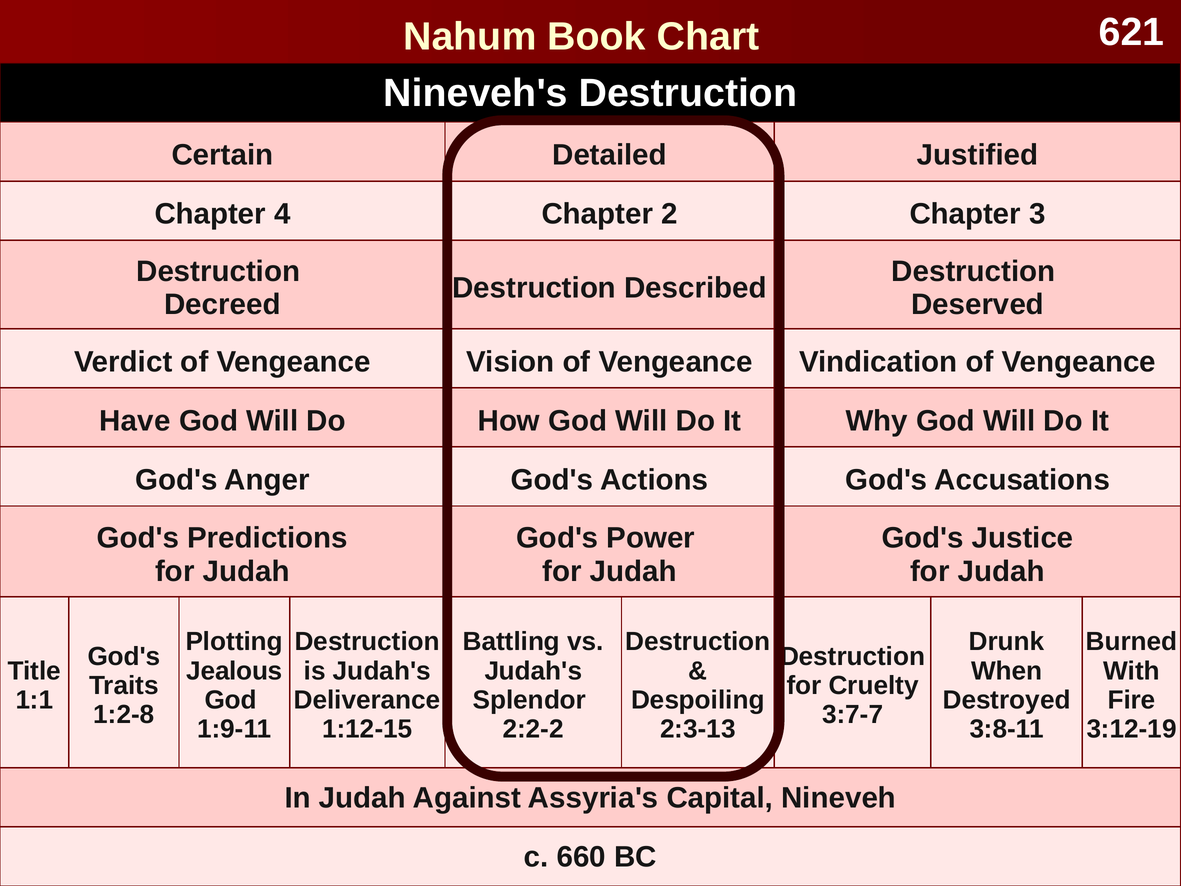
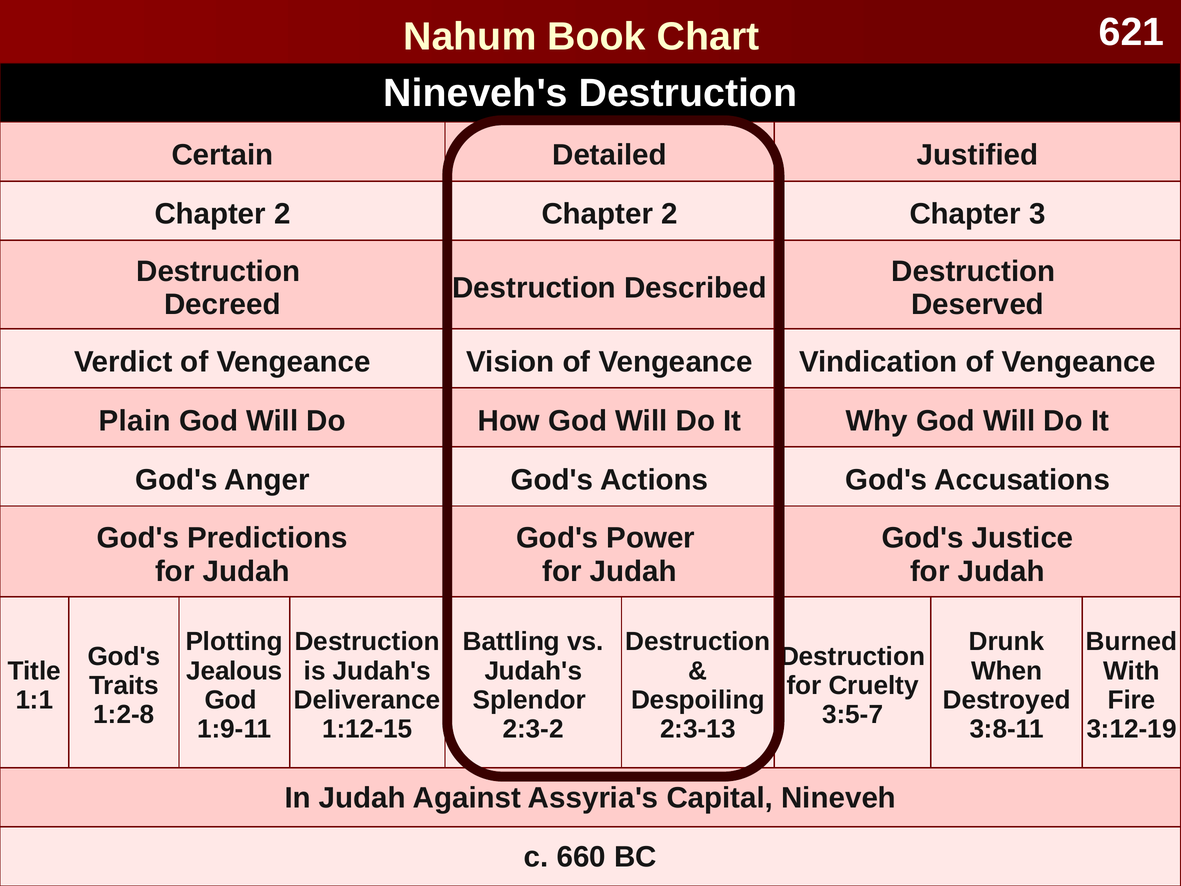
4: 4 -> 2 (282, 214)
Have: Have -> Plain (135, 421)
3:7-7: 3:7-7 -> 3:5-7 (853, 715)
2:2-2: 2:2-2 -> 2:3-2 (533, 729)
